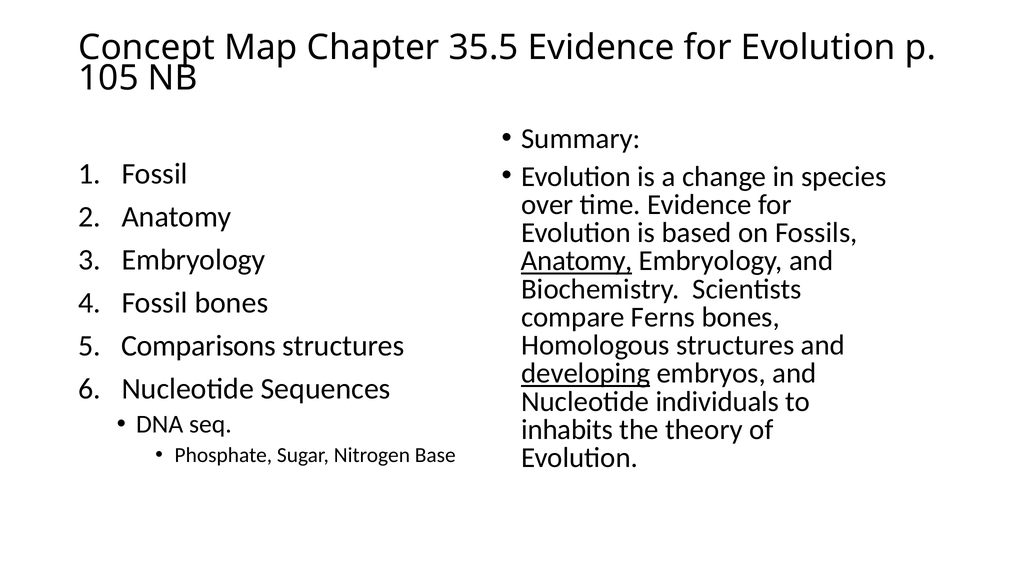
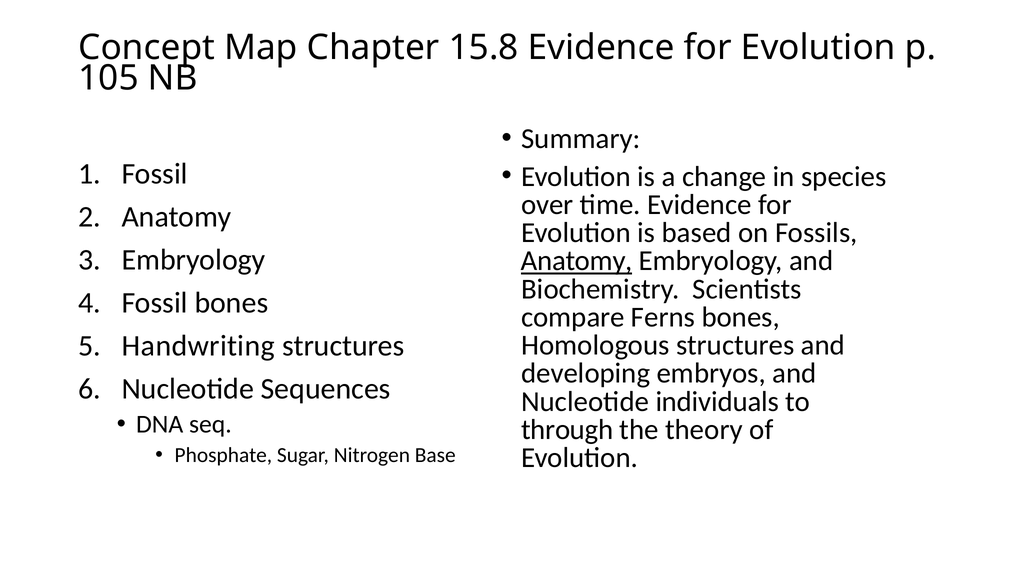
35.5: 35.5 -> 15.8 (484, 48)
Comparisons: Comparisons -> Handwriting (198, 346)
developing underline: present -> none (586, 373)
inhabits: inhabits -> through (567, 429)
